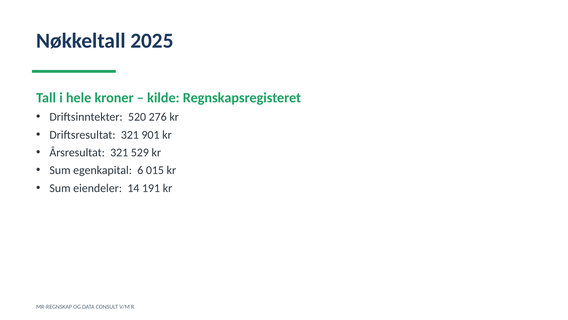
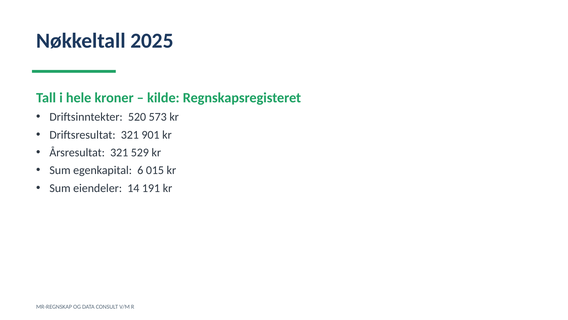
276: 276 -> 573 (158, 117)
